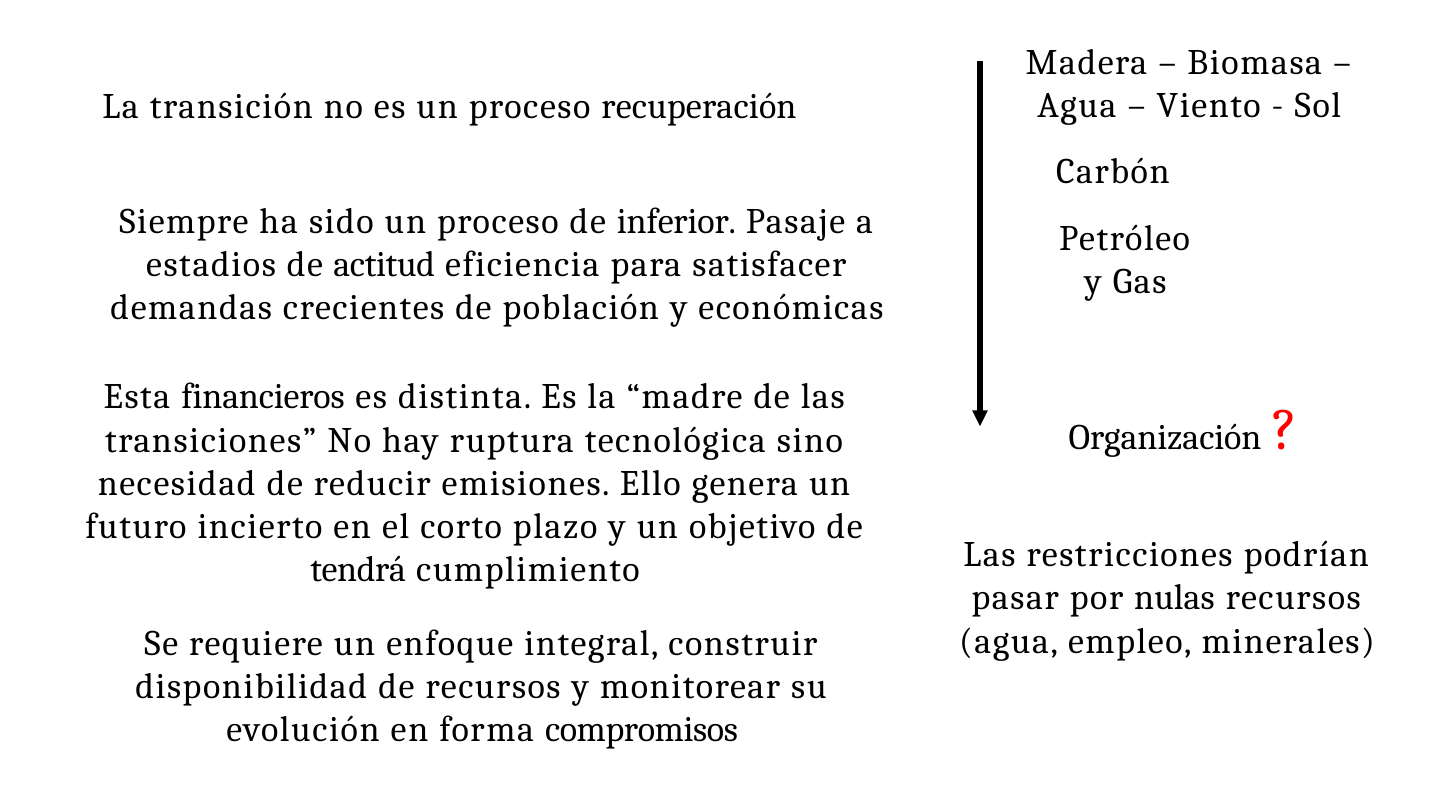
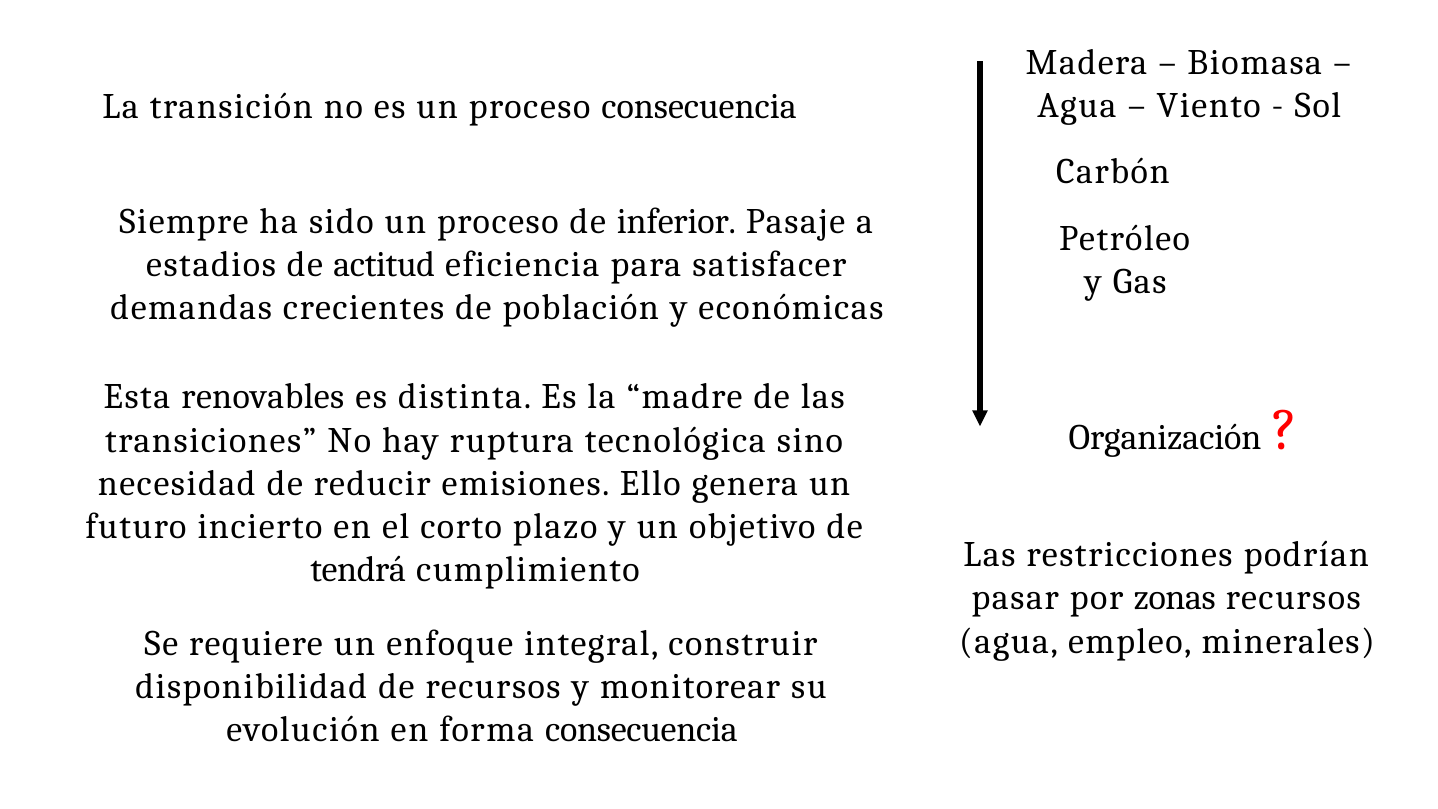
proceso recuperación: recuperación -> consecuencia (699, 106)
financieros: financieros -> renovables (263, 397)
nulas: nulas -> zonas (1175, 598)
forma compromisos: compromisos -> consecuencia (641, 730)
